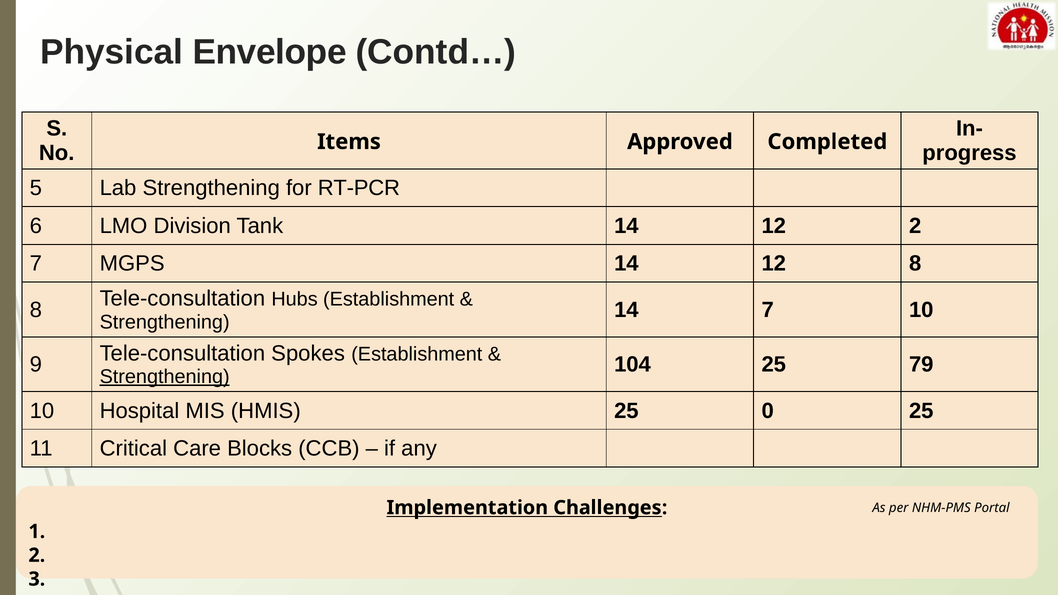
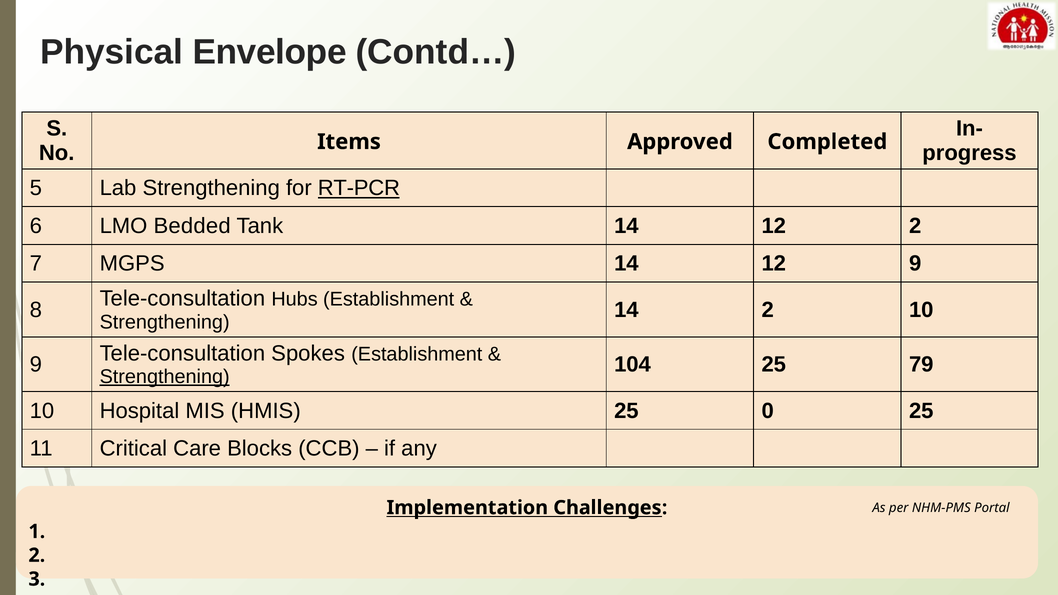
RT-PCR underline: none -> present (359, 188)
Division: Division -> Bedded (192, 226)
12 8: 8 -> 9 (915, 264)
14 7: 7 -> 2 (768, 310)
